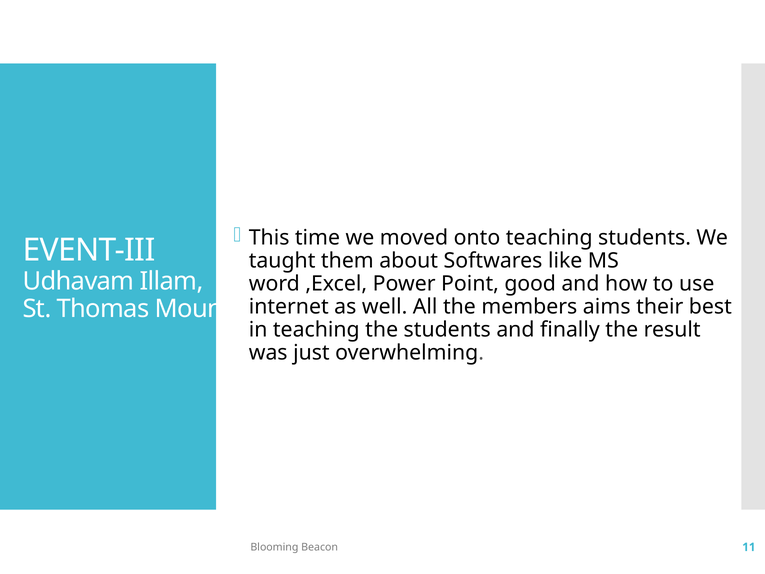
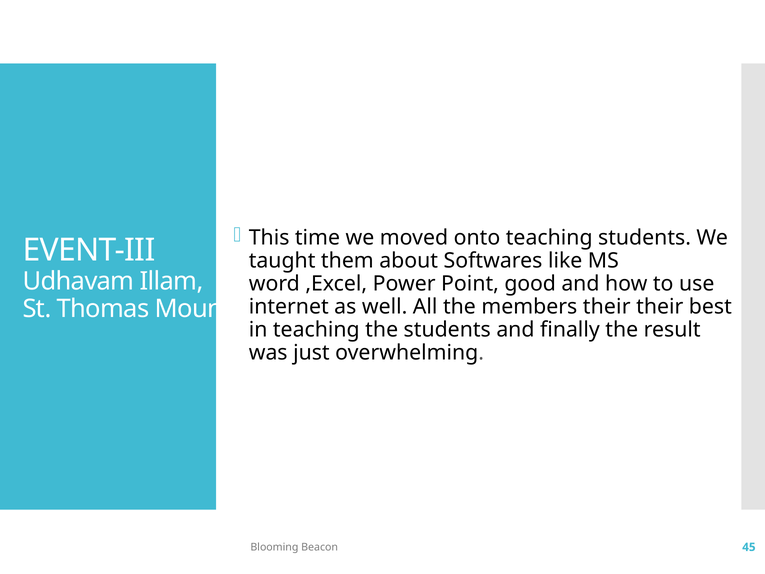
members aims: aims -> their (607, 307)
11: 11 -> 45 (749, 547)
